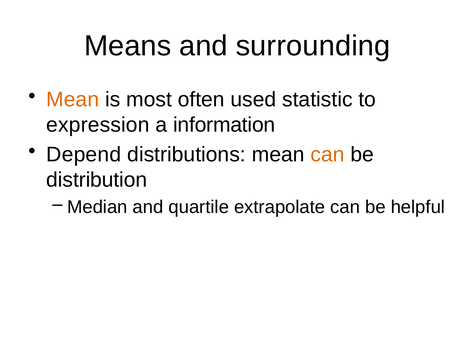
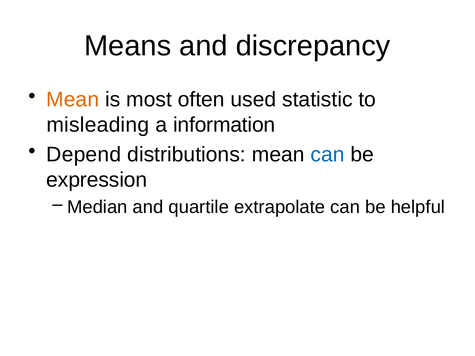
surrounding: surrounding -> discrepancy (313, 46)
expression: expression -> misleading (98, 125)
can colour: orange -> blue (327, 155)
distribution: distribution -> expression (97, 180)
